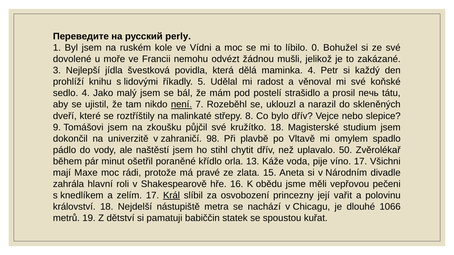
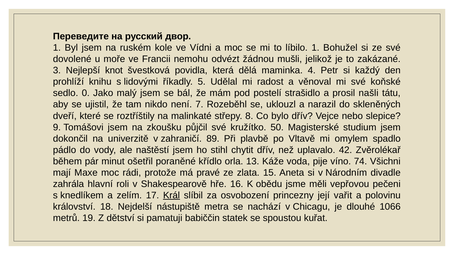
perly: perly -> двор (178, 37)
líbilo 0: 0 -> 1 (315, 48)
jídla: jídla -> knot (114, 71)
sedlo 4: 4 -> 0 (86, 93)
печь: печь -> našli (369, 93)
není underline: present -> none (181, 105)
kružítko 18: 18 -> 50 (277, 127)
98: 98 -> 89 (213, 139)
50: 50 -> 42 (346, 150)
víno 17: 17 -> 74 (361, 161)
